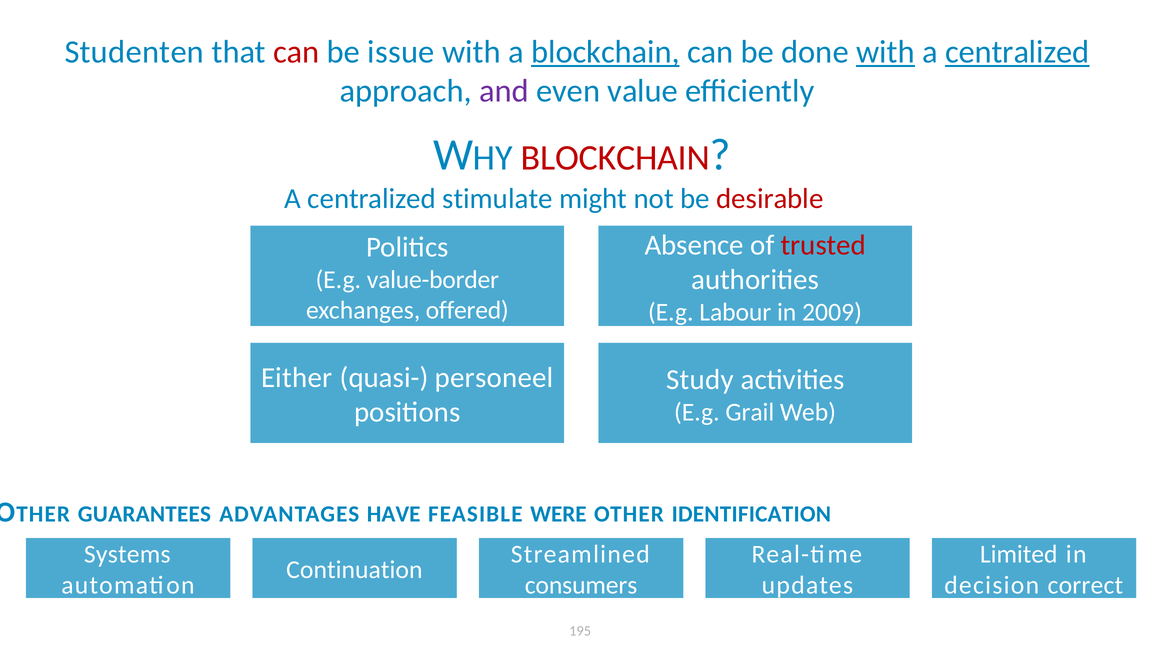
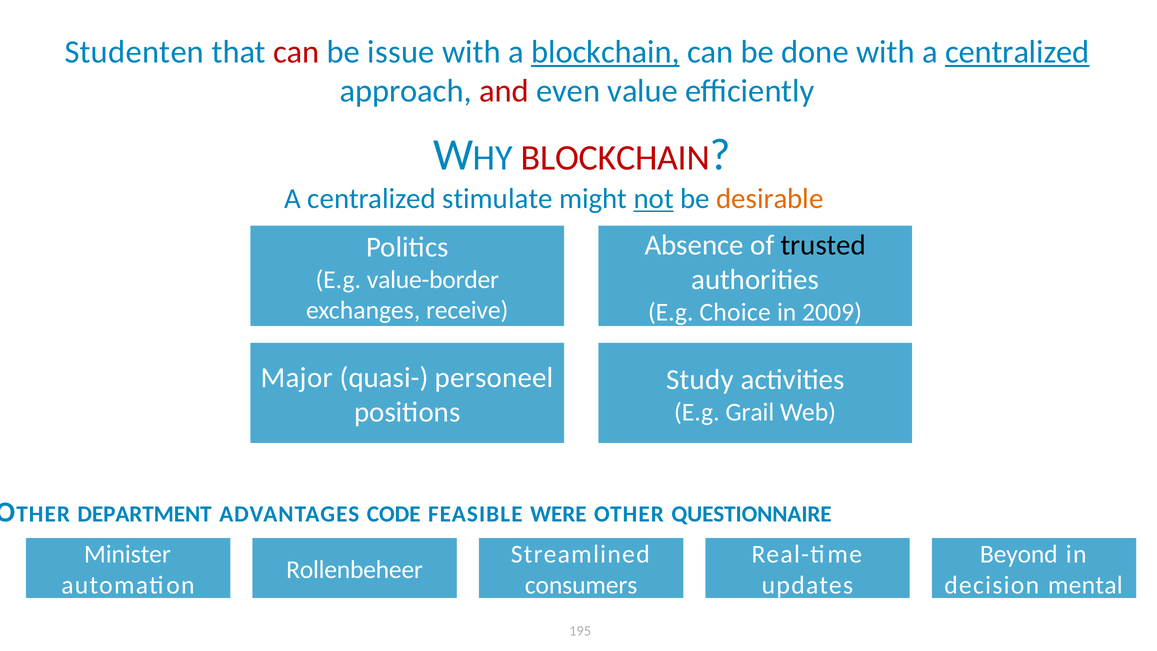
with underline: present -> none (885, 52)
and colour: purple -> red (504, 91)
not underline: none -> present (654, 199)
desirable colour: red -> orange (770, 199)
trusted colour: red -> black (823, 245)
offered: offered -> receive (467, 310)
Labour: Labour -> Choice (735, 312)
Either: Either -> Major (297, 377)
GUARANTEES: GUARANTEES -> DEPARTMENT (145, 514)
HAVE: HAVE -> CODE (394, 514)
IDENTIFICATION: IDENTIFICATION -> QUESTIONNAIRE (752, 514)
Systems: Systems -> Minister (127, 554)
Limited: Limited -> Beyond (1019, 554)
Continuation: Continuation -> Rollenbeheer (355, 570)
correct: correct -> mental (1085, 585)
